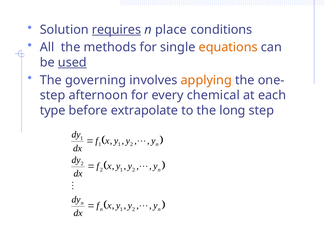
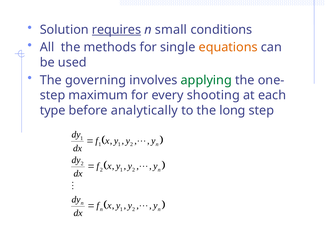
place: place -> small (171, 30)
used underline: present -> none (72, 63)
applying colour: orange -> green (206, 80)
afternoon: afternoon -> maximum (98, 96)
chemical: chemical -> shooting (213, 96)
extrapolate: extrapolate -> analytically (144, 111)
